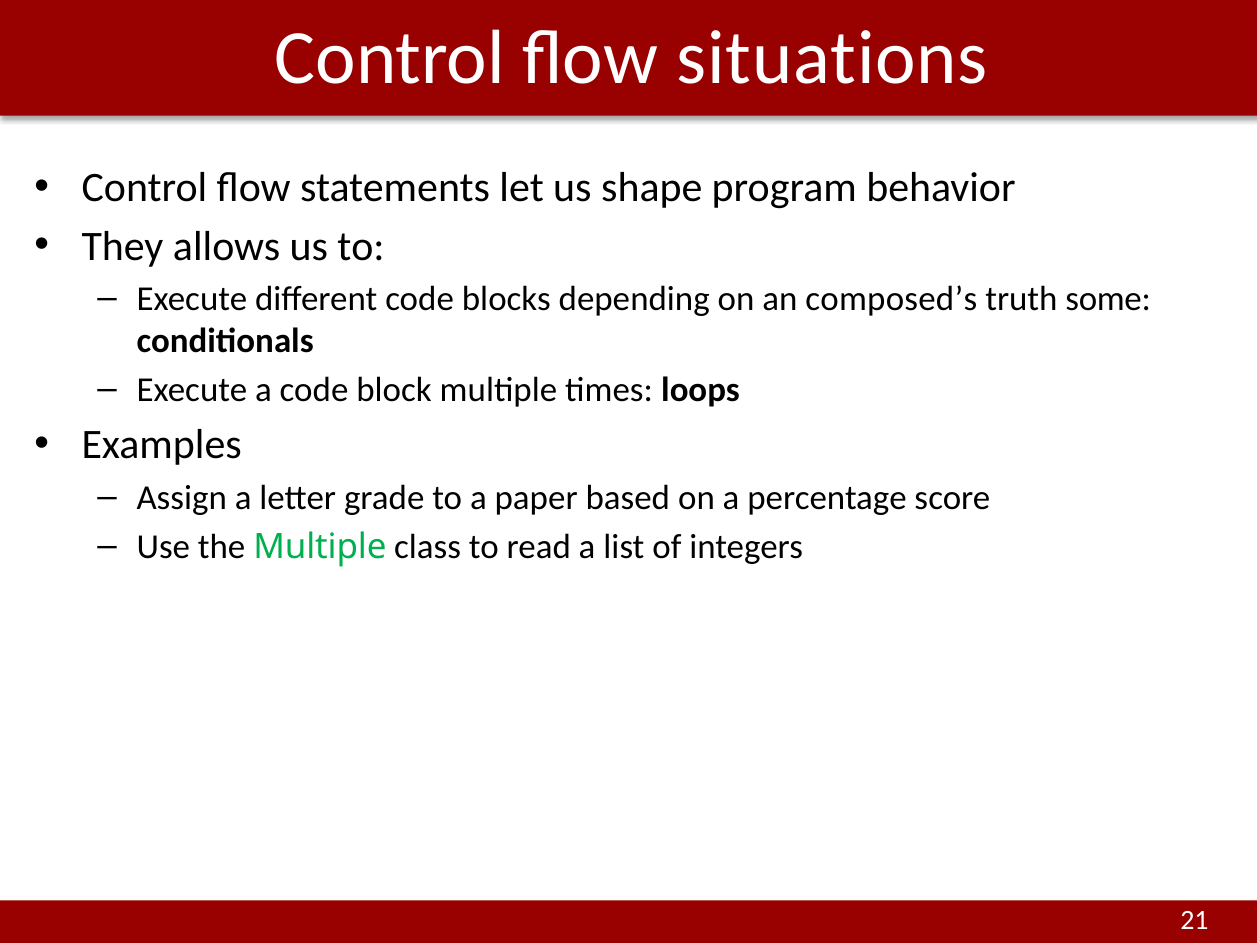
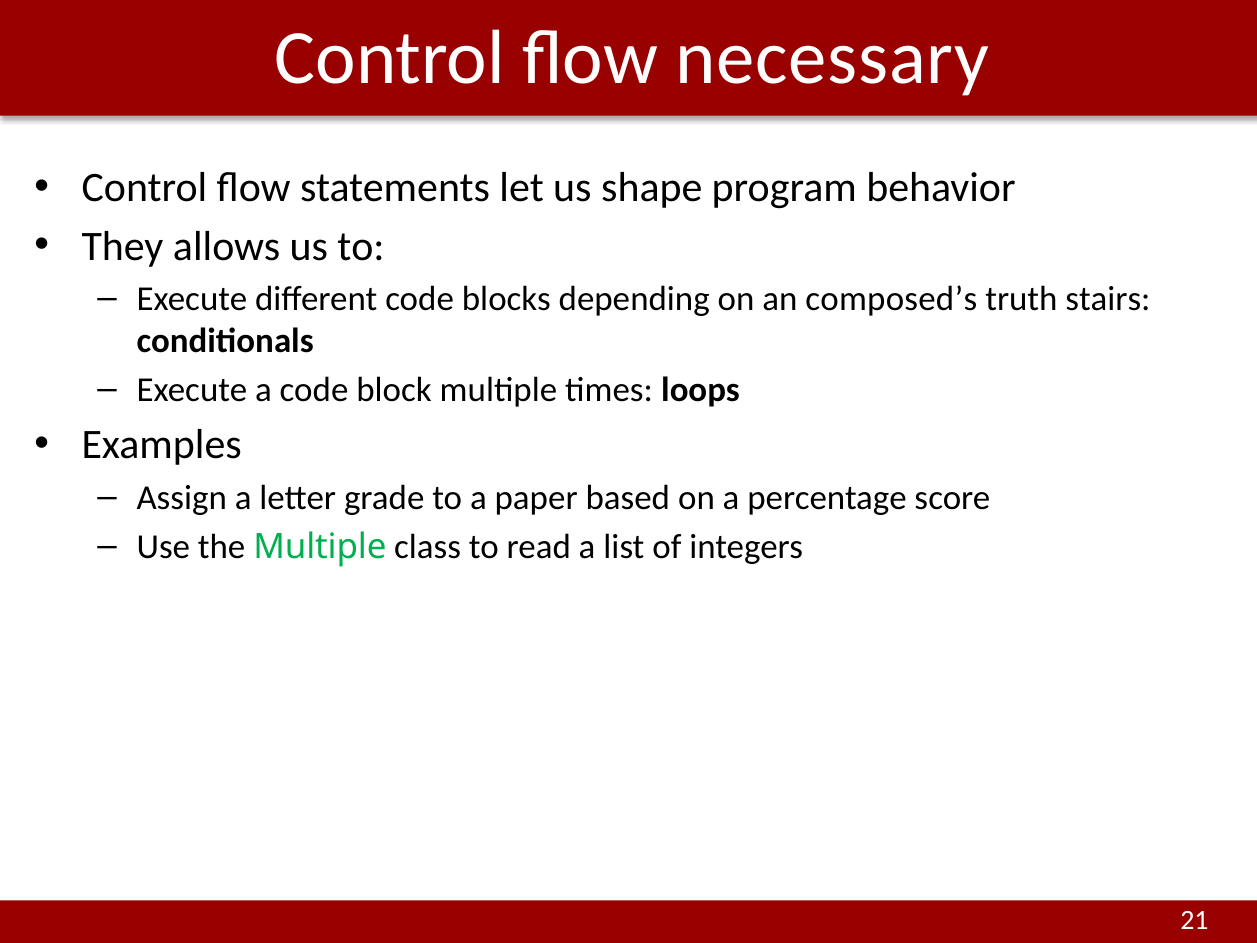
situations: situations -> necessary (832, 58)
some: some -> stairs (1108, 299)
